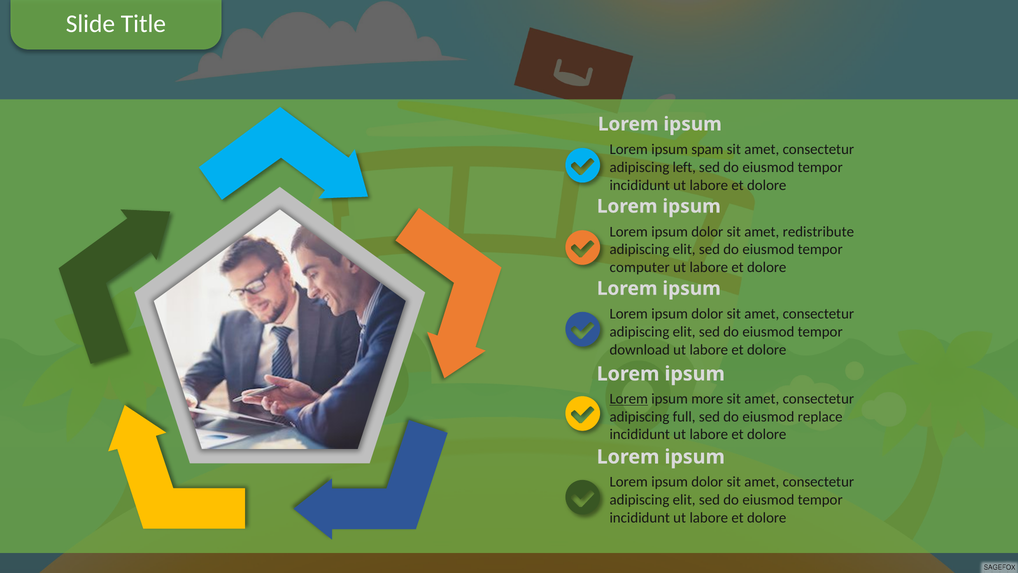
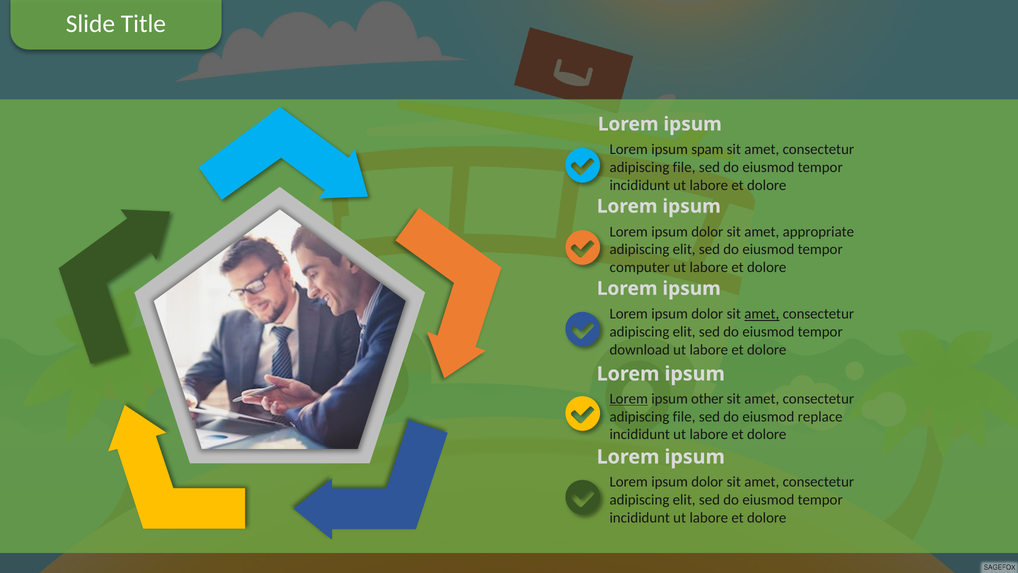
left: left -> file (684, 167)
redistribute: redistribute -> appropriate (818, 232)
amet underline: none -> present (762, 314)
more: more -> other (707, 399)
full: full -> file (684, 416)
